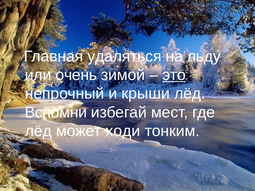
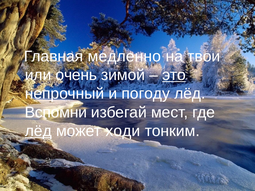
удаляться: удаляться -> медленно (124, 56)
льду: льду -> твои (204, 56)
крыши: крыши -> погоду (146, 94)
лёд underline: none -> present (38, 131)
